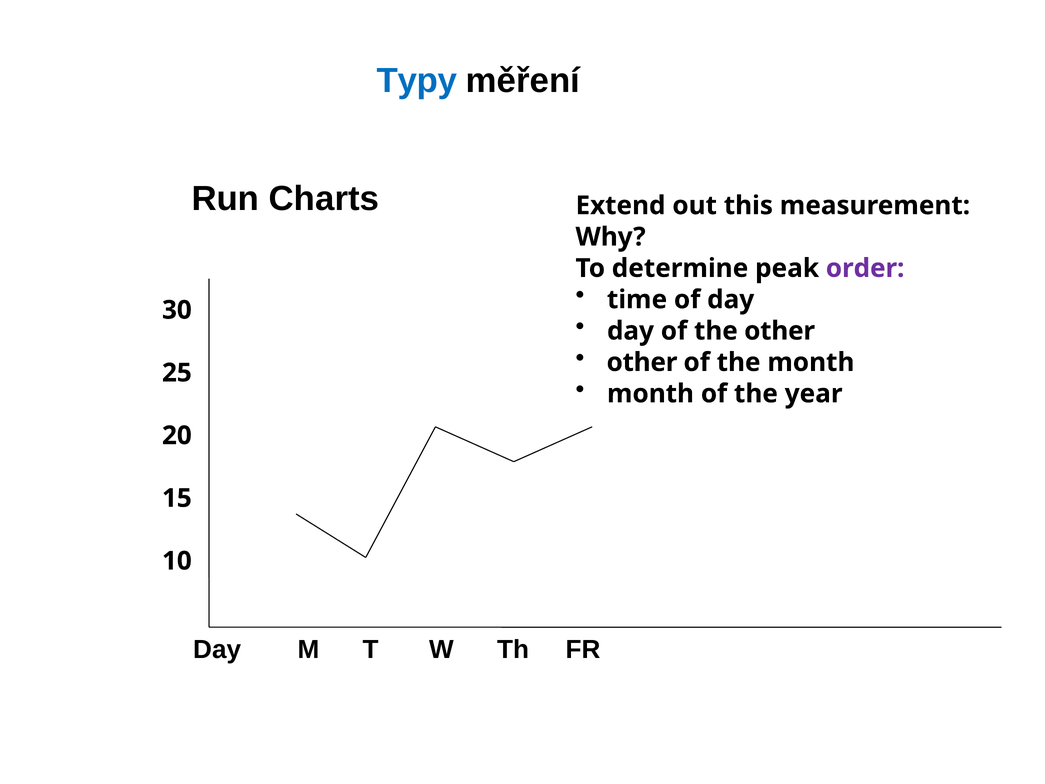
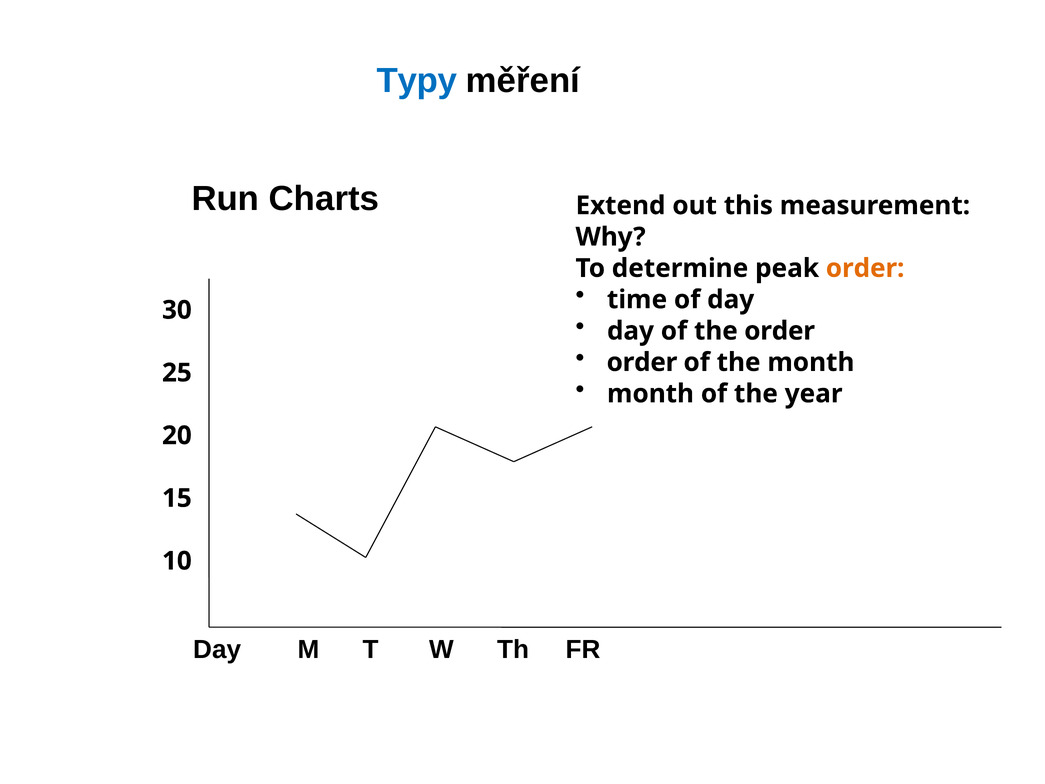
order colour: purple -> orange (865, 268)
the other: other -> order (780, 331)
other: other -> order (642, 362)
